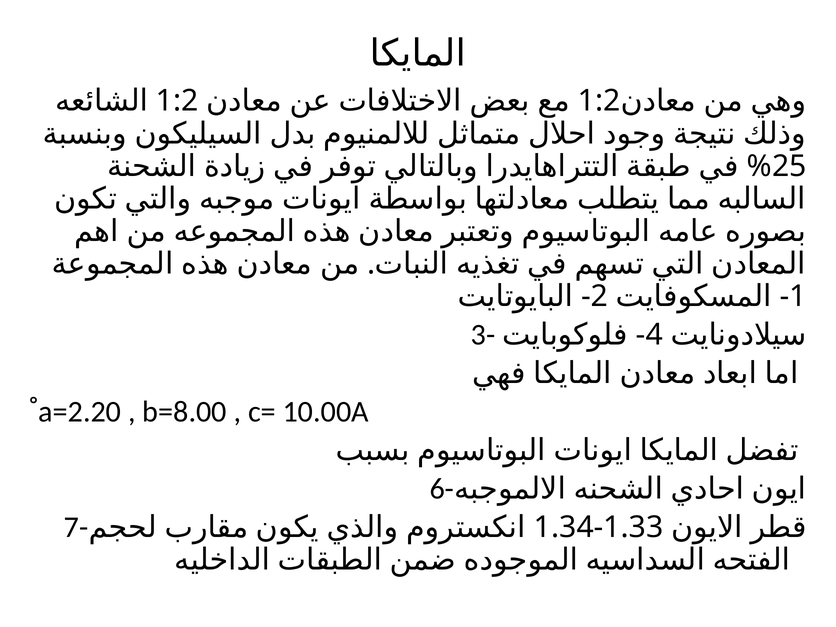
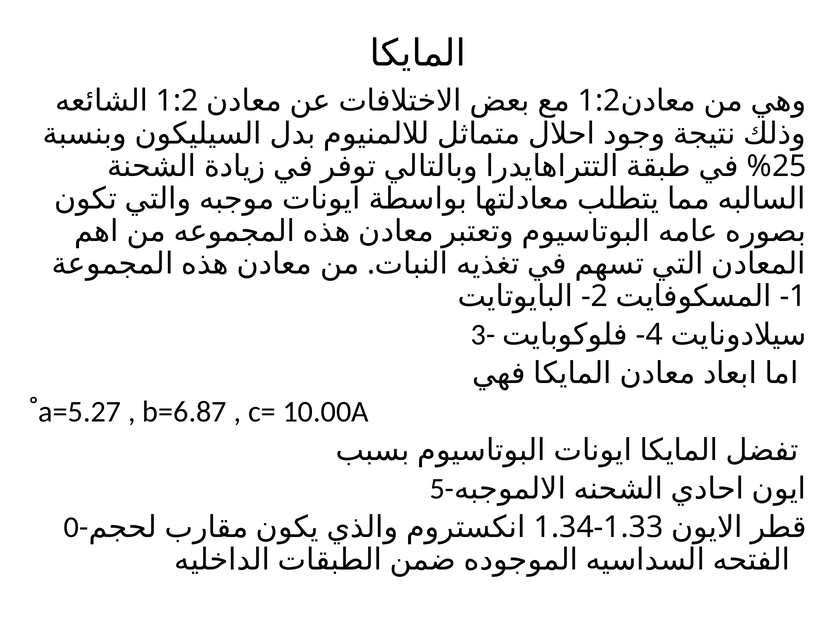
a=2.20: a=2.20 -> a=5.27 (80, 412)
b=8.00: b=8.00 -> b=6.87 (185, 412)
6-: 6- -> 5- (442, 489)
7-: 7- -> 0- (76, 527)
